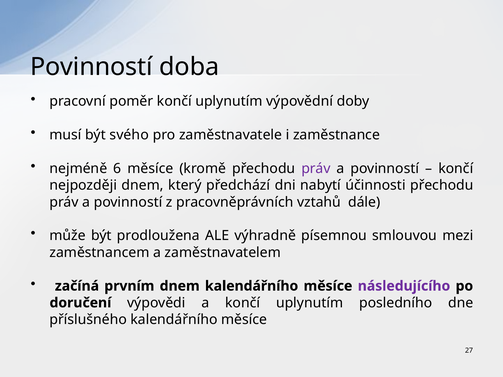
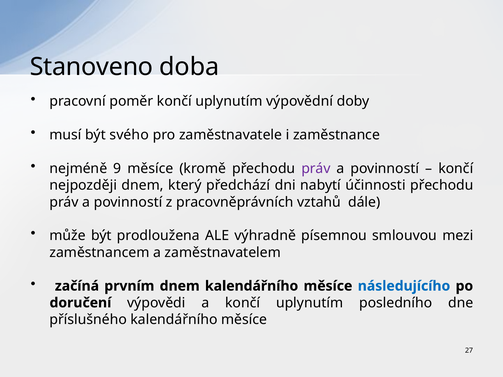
Povinností: Povinností -> Stanoveno (91, 67)
6: 6 -> 9 (117, 169)
následujícího colour: purple -> blue (404, 286)
